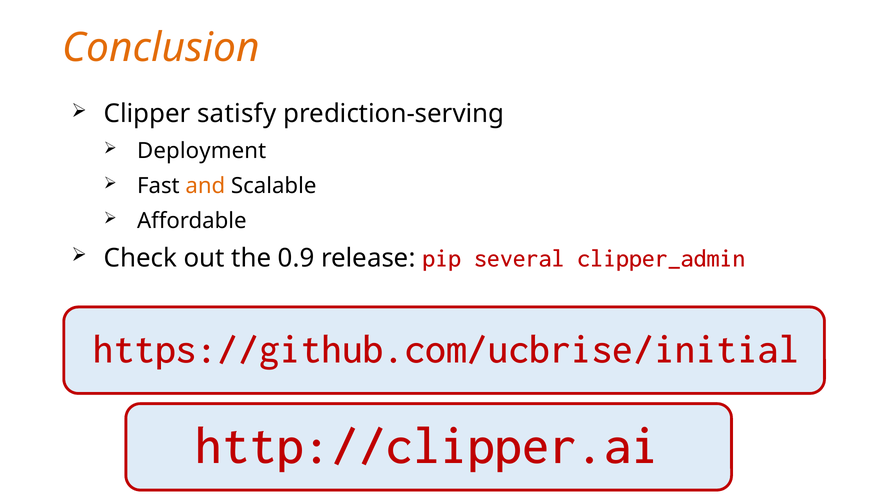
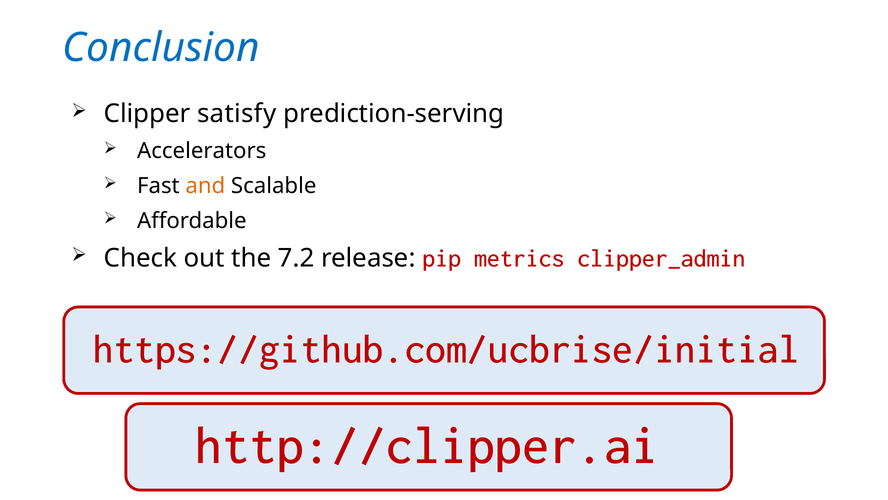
Conclusion colour: orange -> blue (161, 48)
Deployment: Deployment -> Accelerators (202, 151)
0.9: 0.9 -> 7.2 (296, 258)
several: several -> metrics (519, 258)
